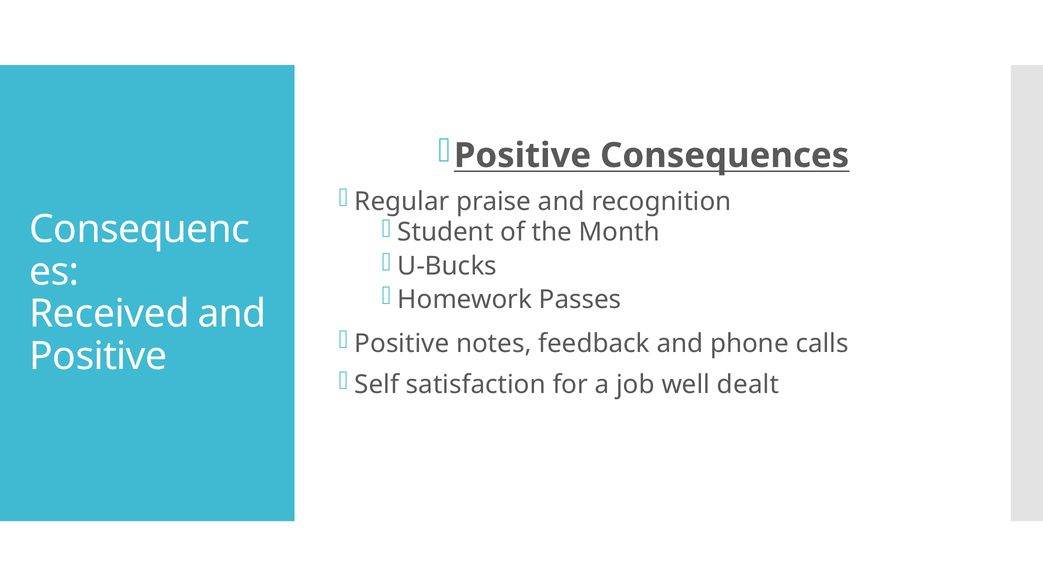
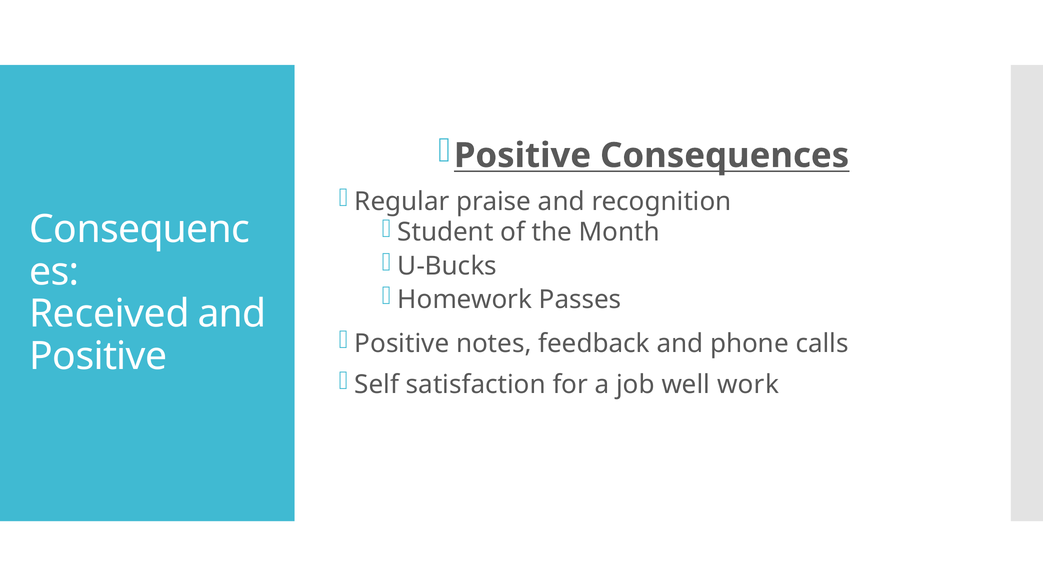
dealt: dealt -> work (748, 384)
